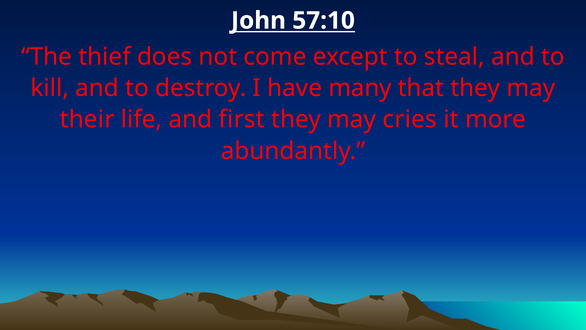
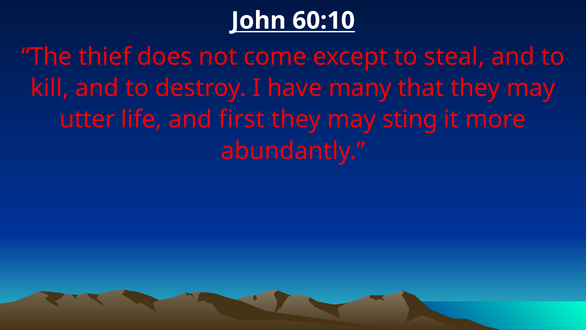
57:10: 57:10 -> 60:10 (324, 21)
their: their -> utter (87, 119)
cries: cries -> sting (410, 119)
